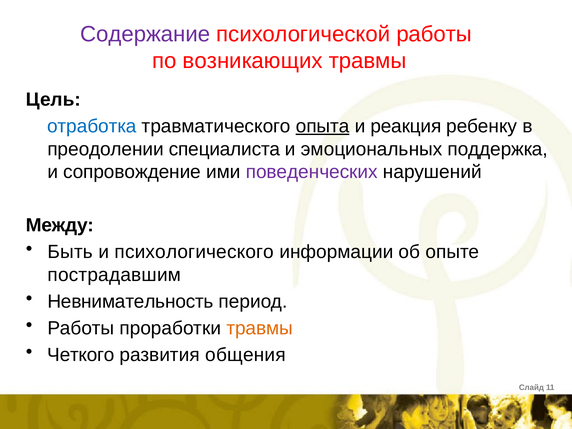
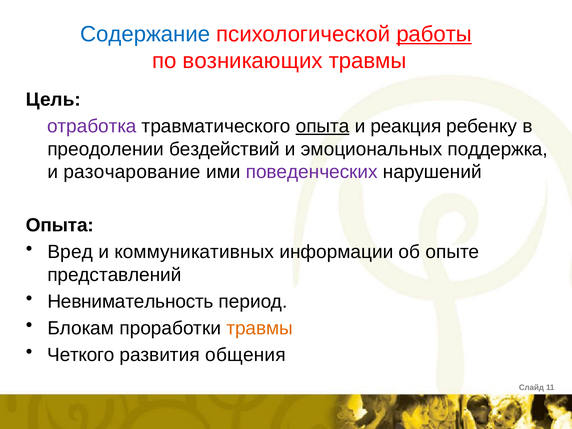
Содержание colour: purple -> blue (145, 34)
работы underline: none -> present (434, 34)
отработка colour: blue -> purple (92, 126)
специалиста: специалиста -> бездействий (224, 149)
сопровождение: сопровождение -> разочарование (132, 172)
Между: Между -> Опыта (60, 225)
Быть: Быть -> Вред (70, 252)
психологического: психологического -> коммуникативных (194, 252)
пострадавшим: пострадавшим -> представлений (114, 275)
Работы: Работы -> Блокам (81, 328)
